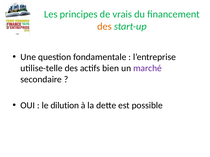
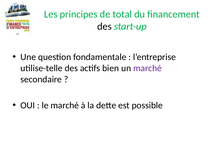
vrais: vrais -> total (122, 14)
des colour: orange -> black (104, 26)
le dilution: dilution -> marché (65, 106)
